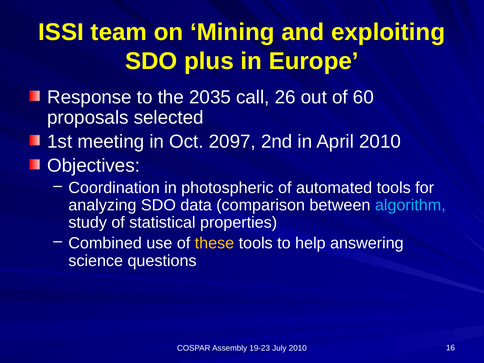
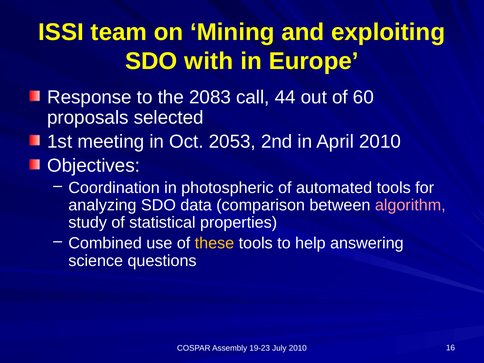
plus: plus -> with (209, 61)
2035: 2035 -> 2083 (210, 97)
26: 26 -> 44 (285, 97)
2097: 2097 -> 2053 (232, 142)
algorithm colour: light blue -> pink (410, 205)
